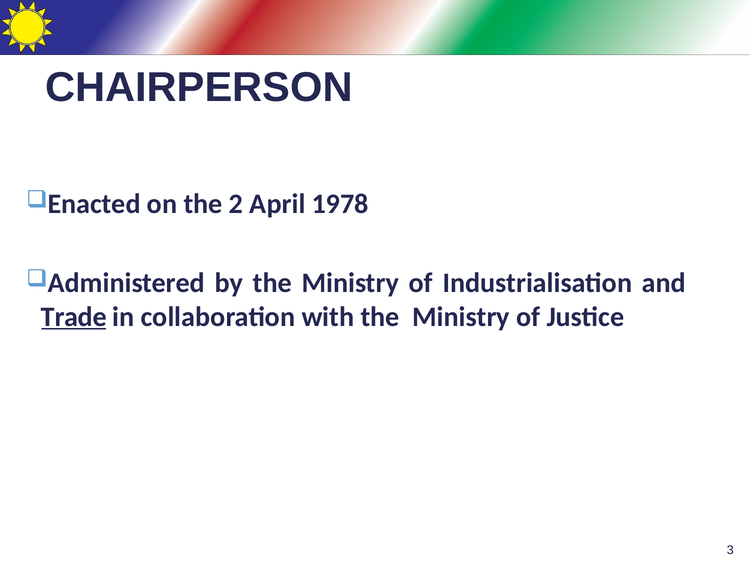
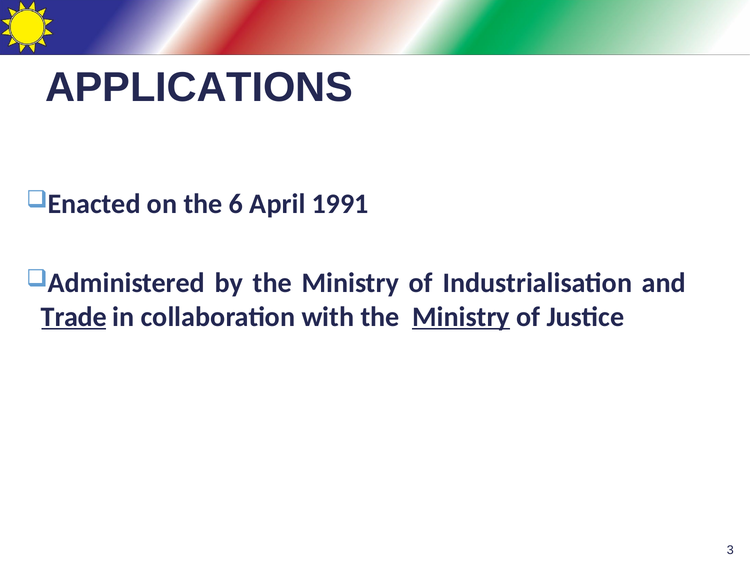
CHAIRPERSON: CHAIRPERSON -> APPLICATIONS (199, 87)
2: 2 -> 6 (236, 204)
1978: 1978 -> 1991 (340, 204)
Ministry underline: none -> present (461, 316)
